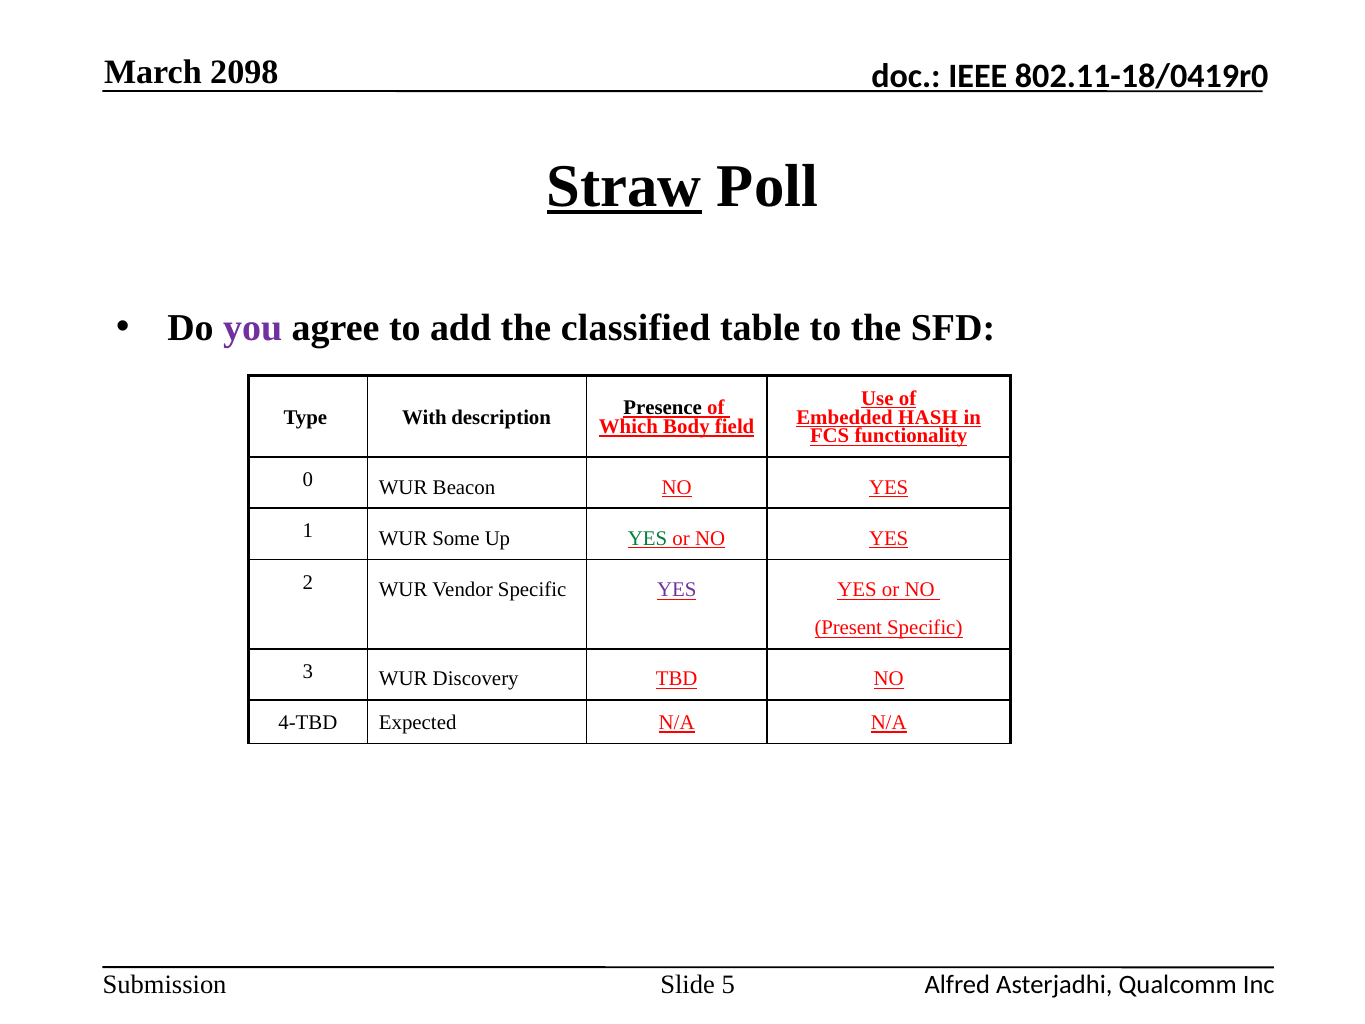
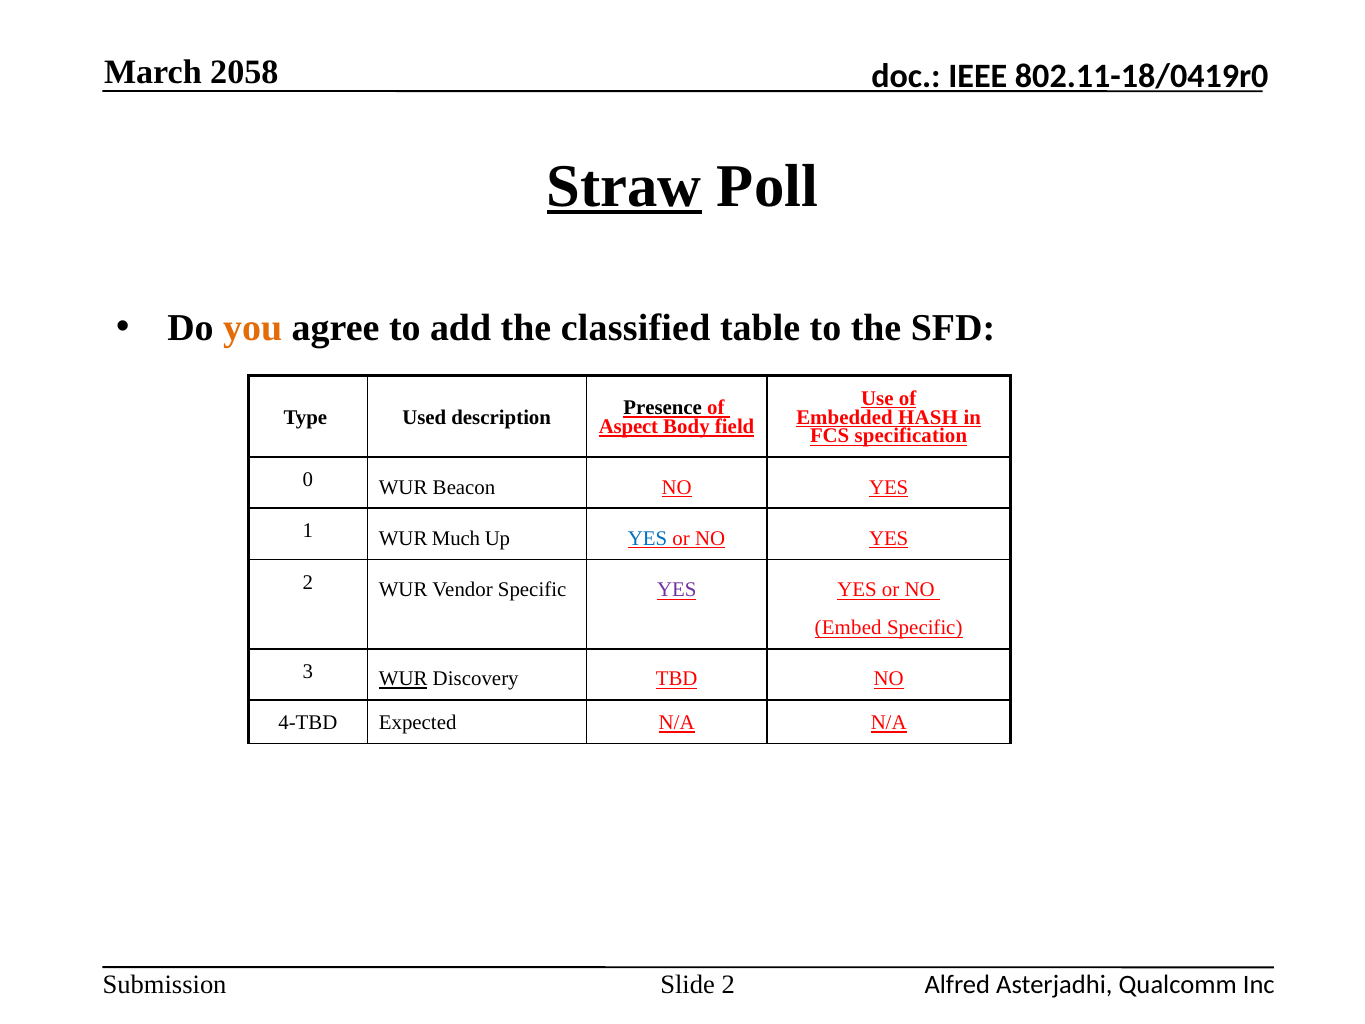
2098: 2098 -> 2058 (244, 72)
you colour: purple -> orange (253, 328)
With: With -> Used (424, 417)
Which: Which -> Aspect (628, 427)
functionality: functionality -> specification (911, 436)
Some: Some -> Much (456, 538)
YES colour: green -> blue (648, 538)
Present: Present -> Embed (848, 628)
WUR underline: none -> present (403, 679)
Slide 5: 5 -> 2 (728, 984)
